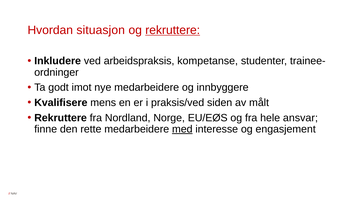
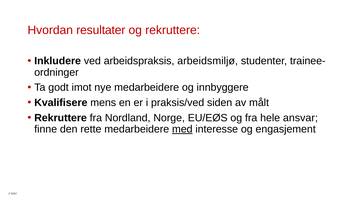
situasjon: situasjon -> resultater (101, 30)
rekruttere underline: present -> none (173, 30)
kompetanse: kompetanse -> arbeidsmiljø (208, 61)
